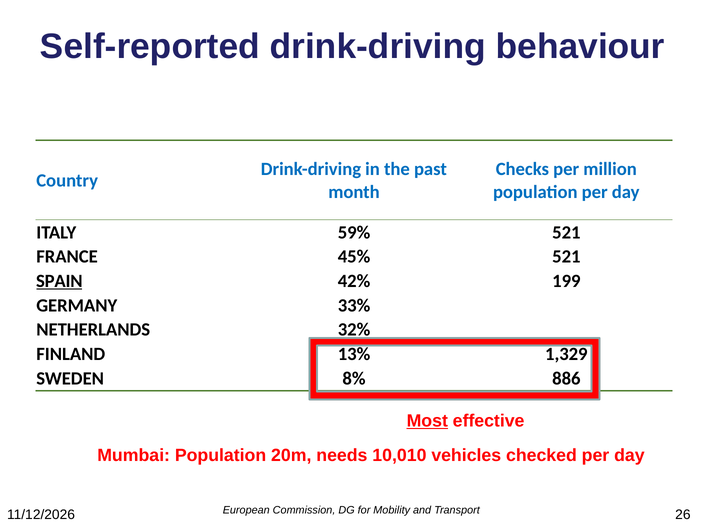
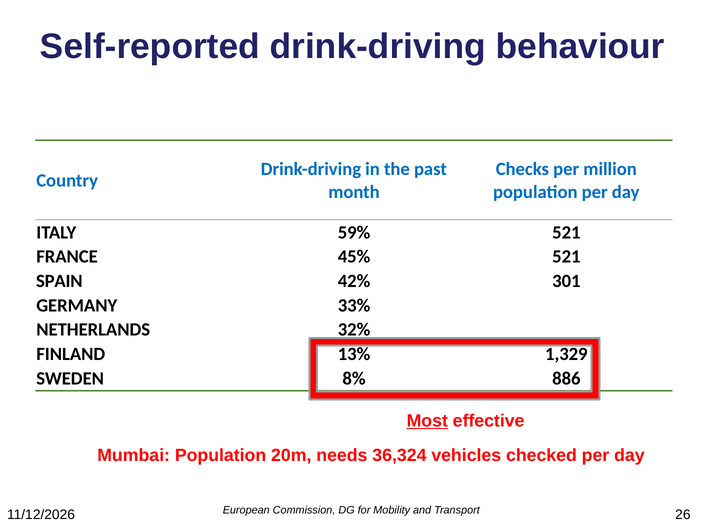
SPAIN underline: present -> none (59, 281)
199: 199 -> 301 (566, 281)
10,010: 10,010 -> 36,324 (399, 455)
